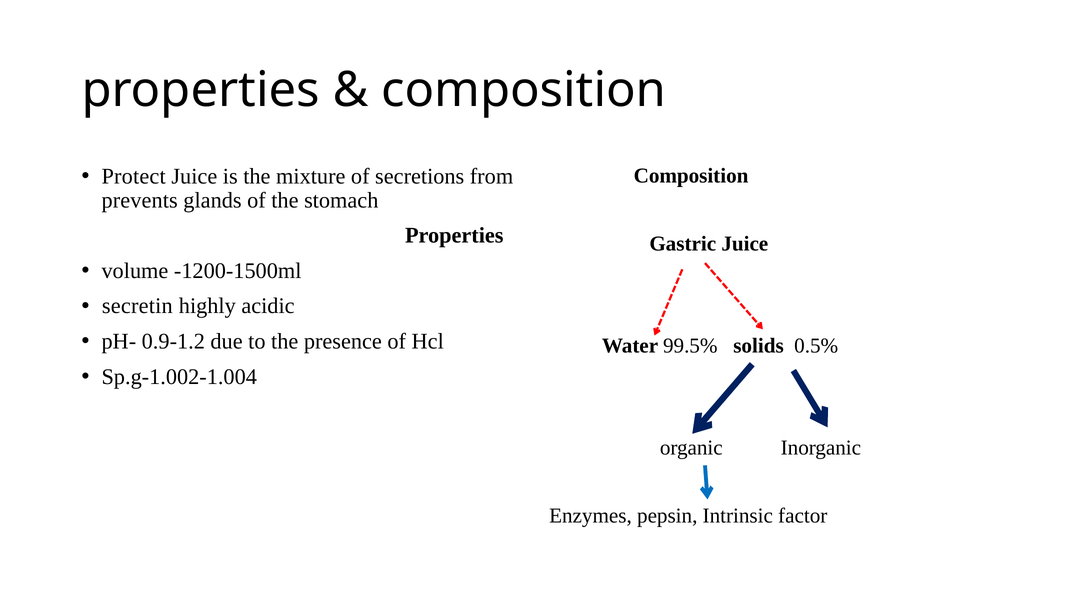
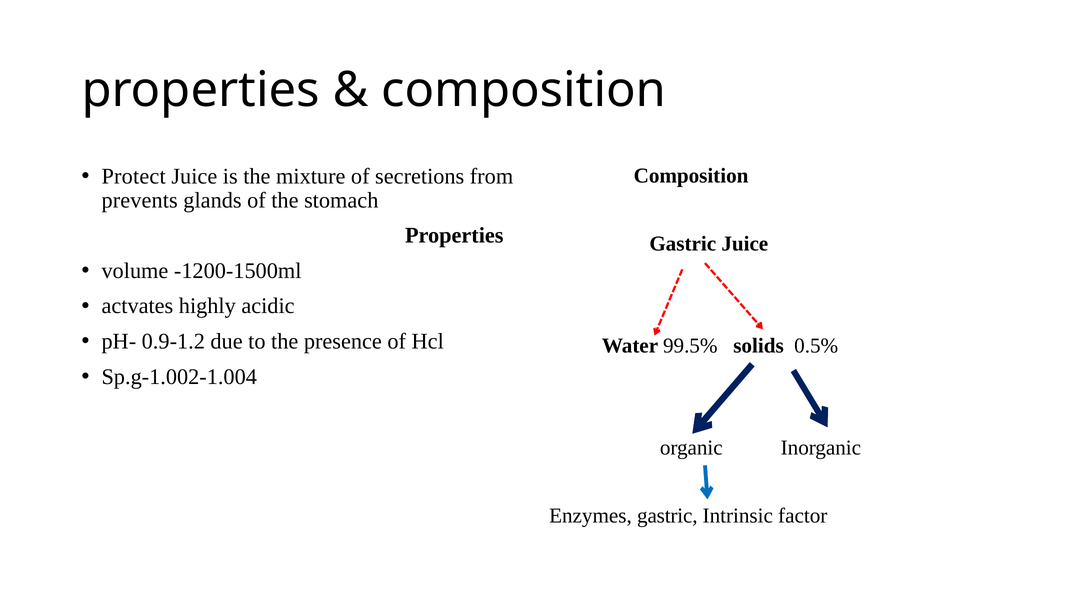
secretin: secretin -> actvates (137, 306)
Enzymes pepsin: pepsin -> gastric (667, 515)
